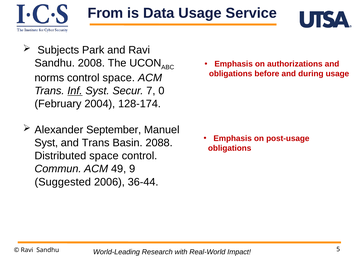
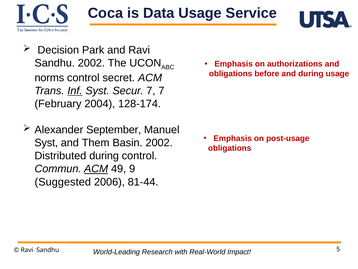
From: From -> Coca (105, 13)
Subjects: Subjects -> Decision (58, 50)
Sandhu 2008: 2008 -> 2002 (91, 63)
control space: space -> secret (119, 78)
7 0: 0 -> 7 (161, 91)
and Trans: Trans -> Them (96, 143)
Basin 2088: 2088 -> 2002 (159, 143)
Distributed space: space -> during (104, 156)
ACM underline: none -> present (96, 169)
36-44: 36-44 -> 81-44 (143, 182)
